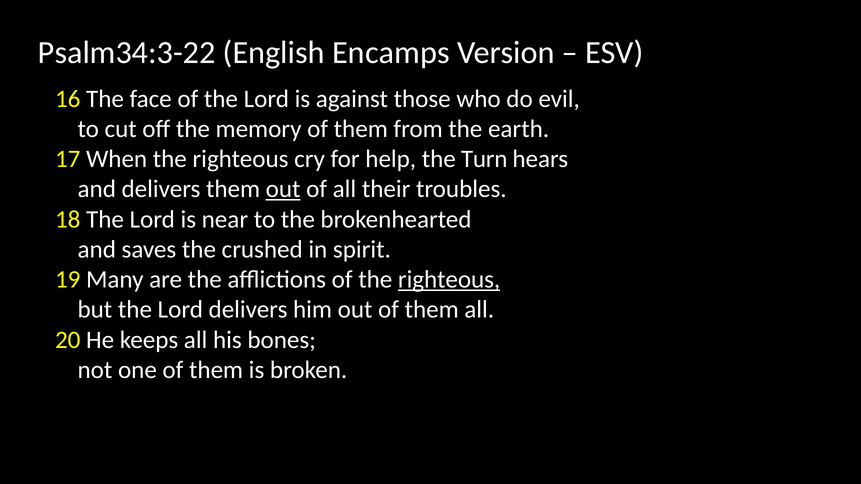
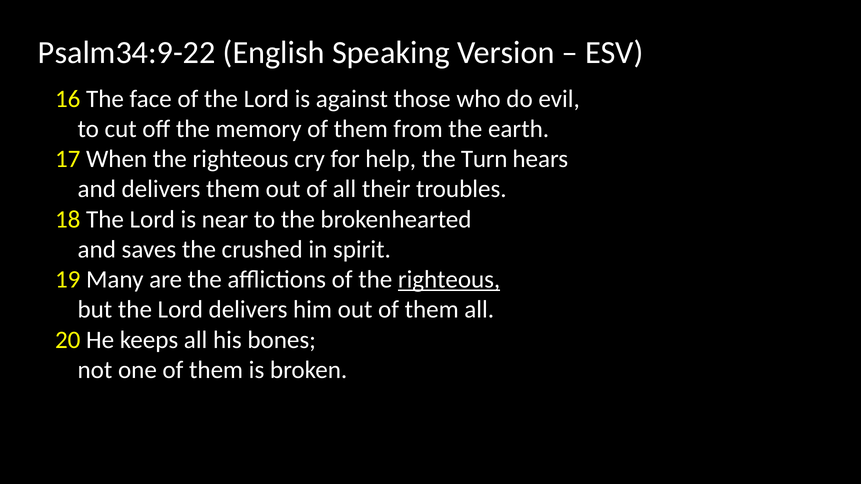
Psalm34:3-22: Psalm34:3-22 -> Psalm34:9-22 (127, 53)
Encamps: Encamps -> Speaking (391, 53)
out underline: present -> none (283, 189)
